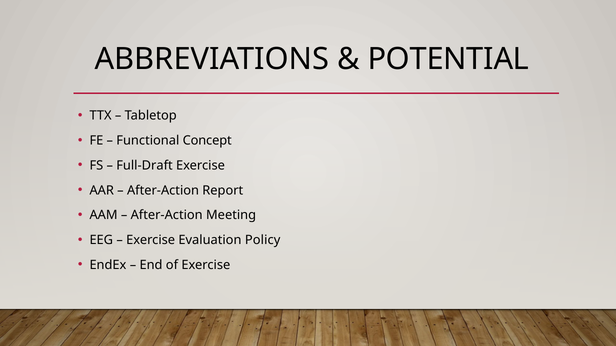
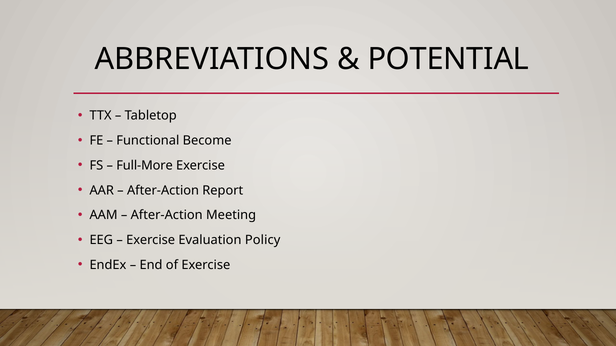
Concept: Concept -> Become (207, 141)
Full-Draft: Full-Draft -> Full-More (145, 166)
